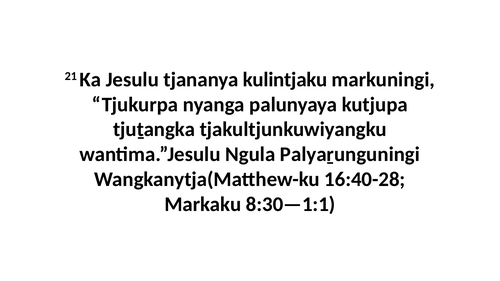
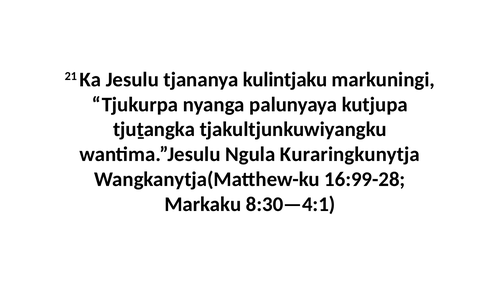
Palyaṟunguningi: Palyaṟunguningi -> Kuraringkunytja (350, 155)
16:40-28: 16:40-28 -> 16:99-28 (365, 180)
8:30—1:1: 8:30—1:1 -> 8:30—4:1 (291, 205)
